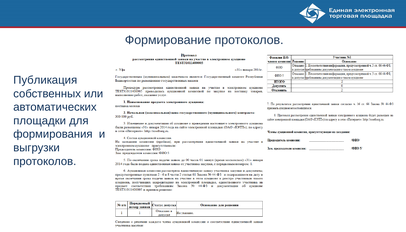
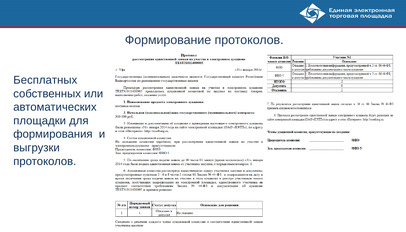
Публикация: Публикация -> Бесплатных (45, 80)
